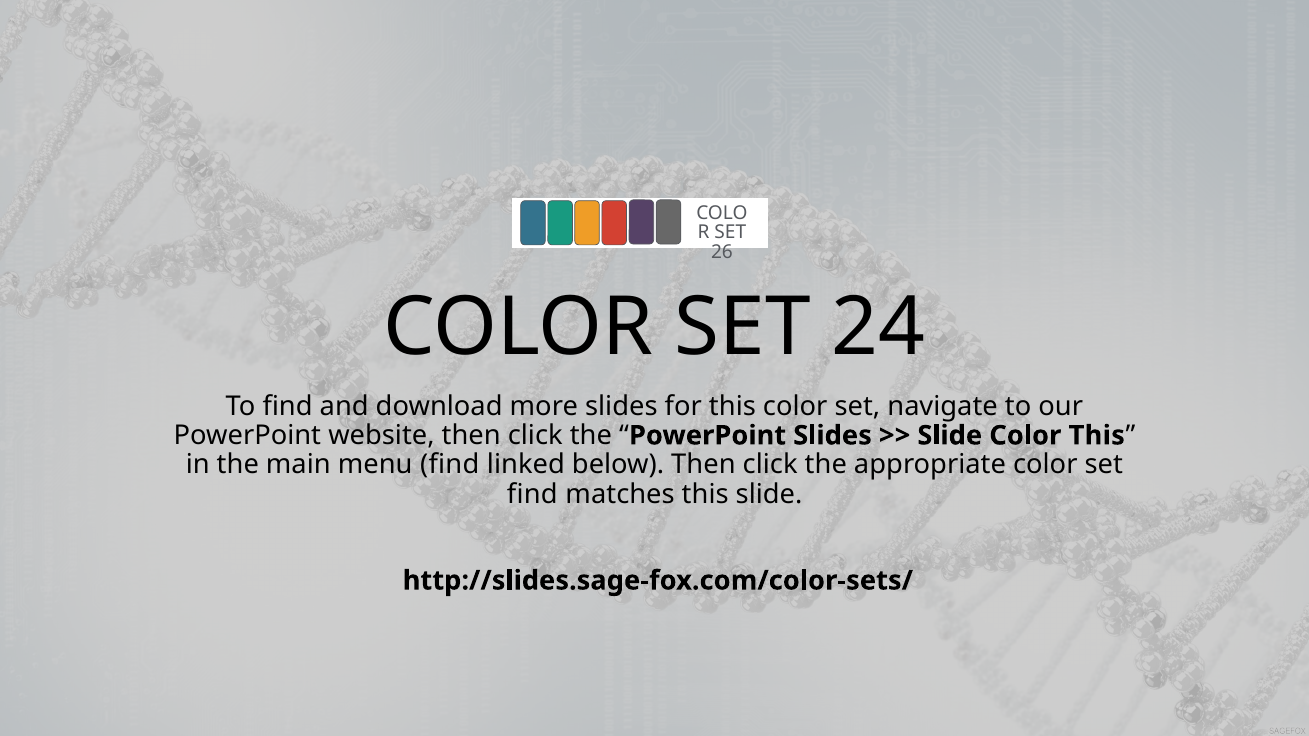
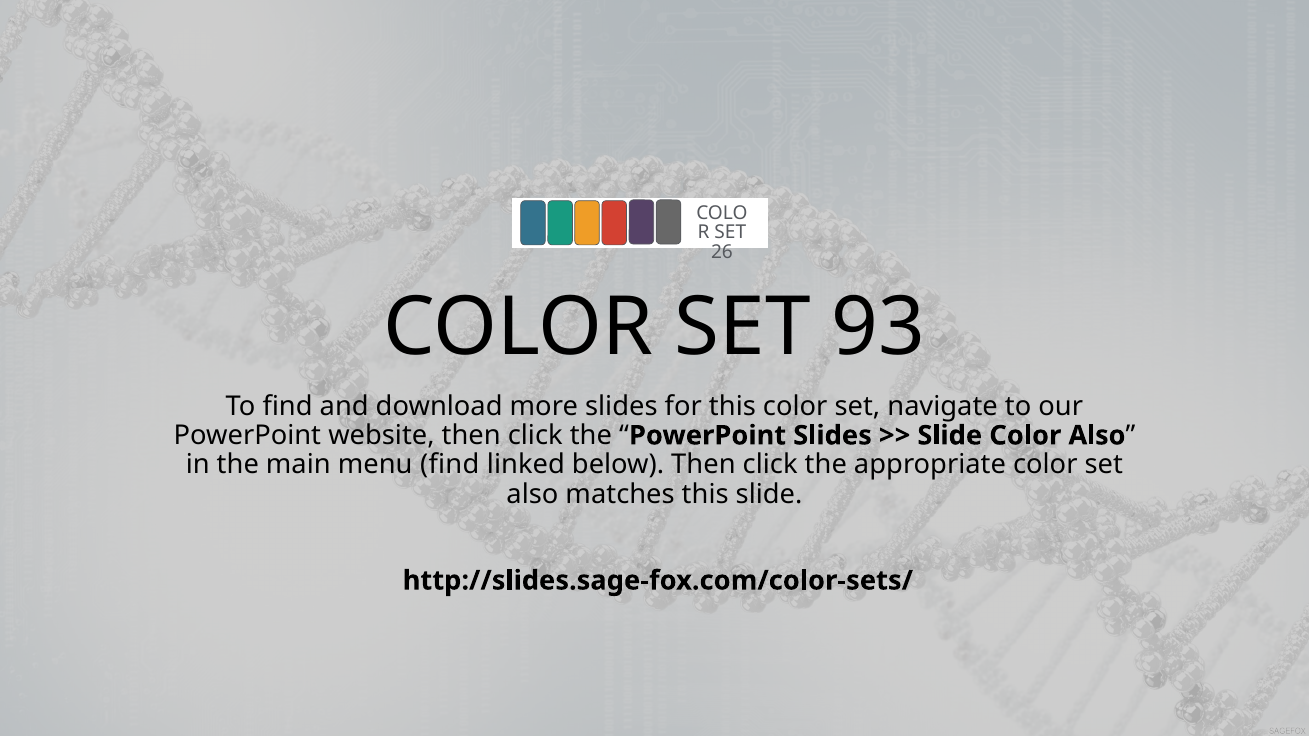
24: 24 -> 93 (879, 327)
Color This: This -> Also (1097, 436)
find: find -> also (532, 495)
